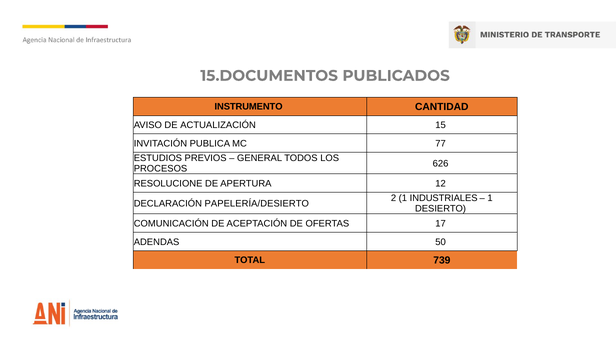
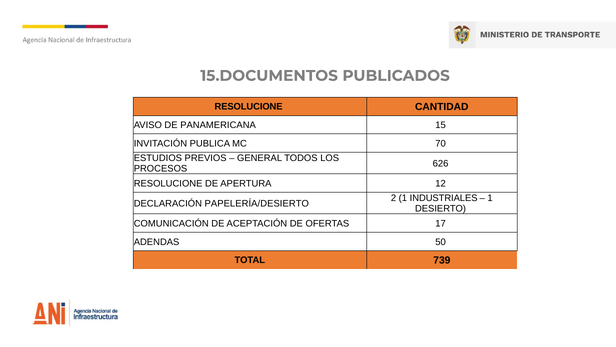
INSTRUMENTO: INSTRUMENTO -> RESOLUCIONE (249, 107)
ACTUALIZACIÓN: ACTUALIZACIÓN -> PANAMERICANA (218, 125)
77: 77 -> 70 (441, 143)
